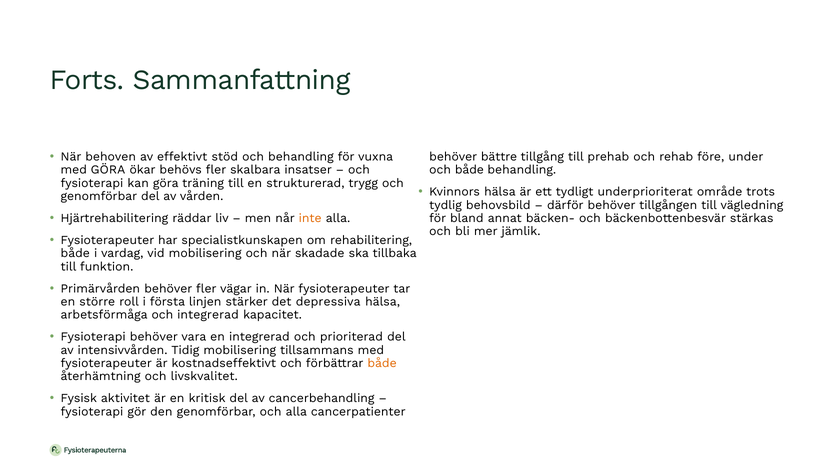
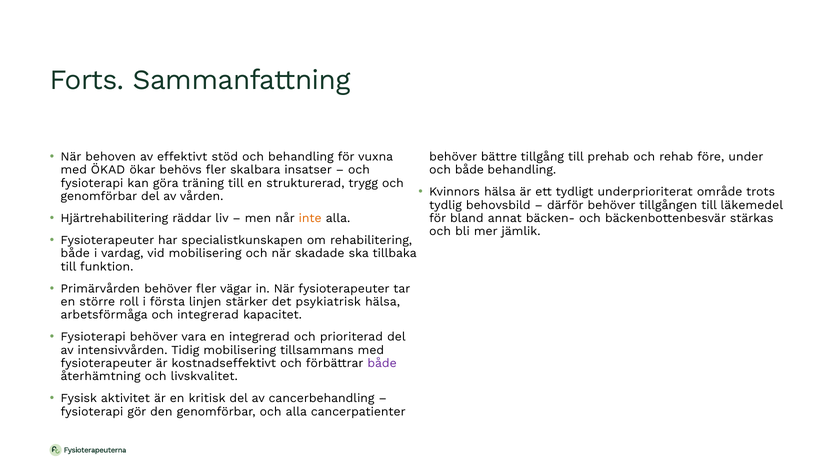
med GÖRA: GÖRA -> ÖKAD (108, 170)
vägledning: vägledning -> läkemedel (752, 205)
depressiva: depressiva -> psykiatrisk (328, 302)
både colour: orange -> purple (382, 363)
